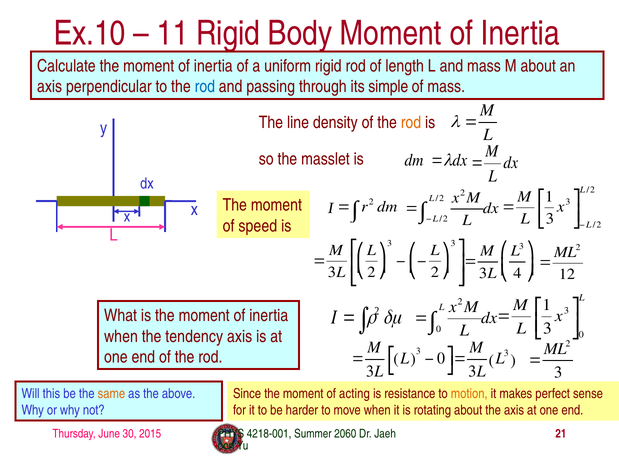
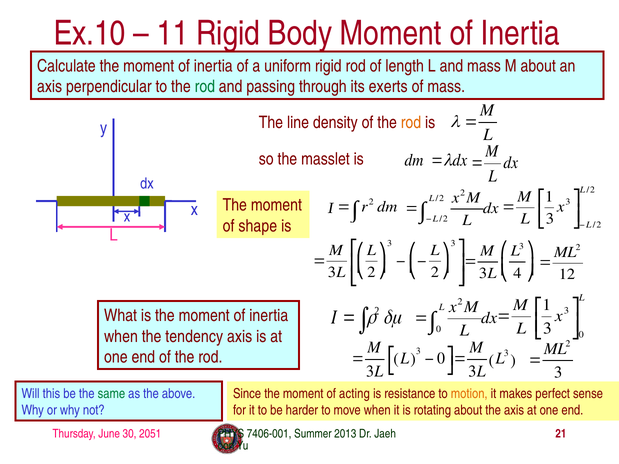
rod colour: blue -> green (205, 87)
simple: simple -> exerts (388, 87)
speed: speed -> shape (258, 226)
same colour: orange -> green (111, 394)
2015: 2015 -> 2051 (150, 434)
4218-001: 4218-001 -> 7406-001 (269, 434)
2060: 2060 -> 2013 (345, 434)
